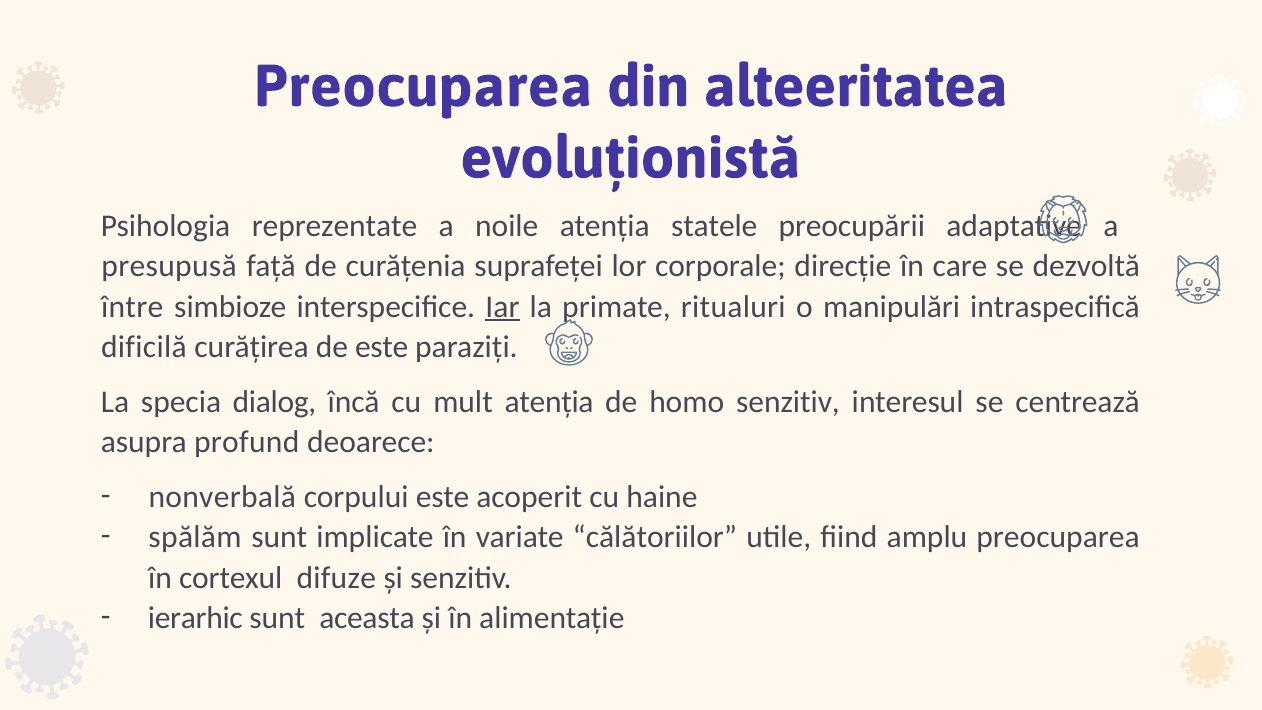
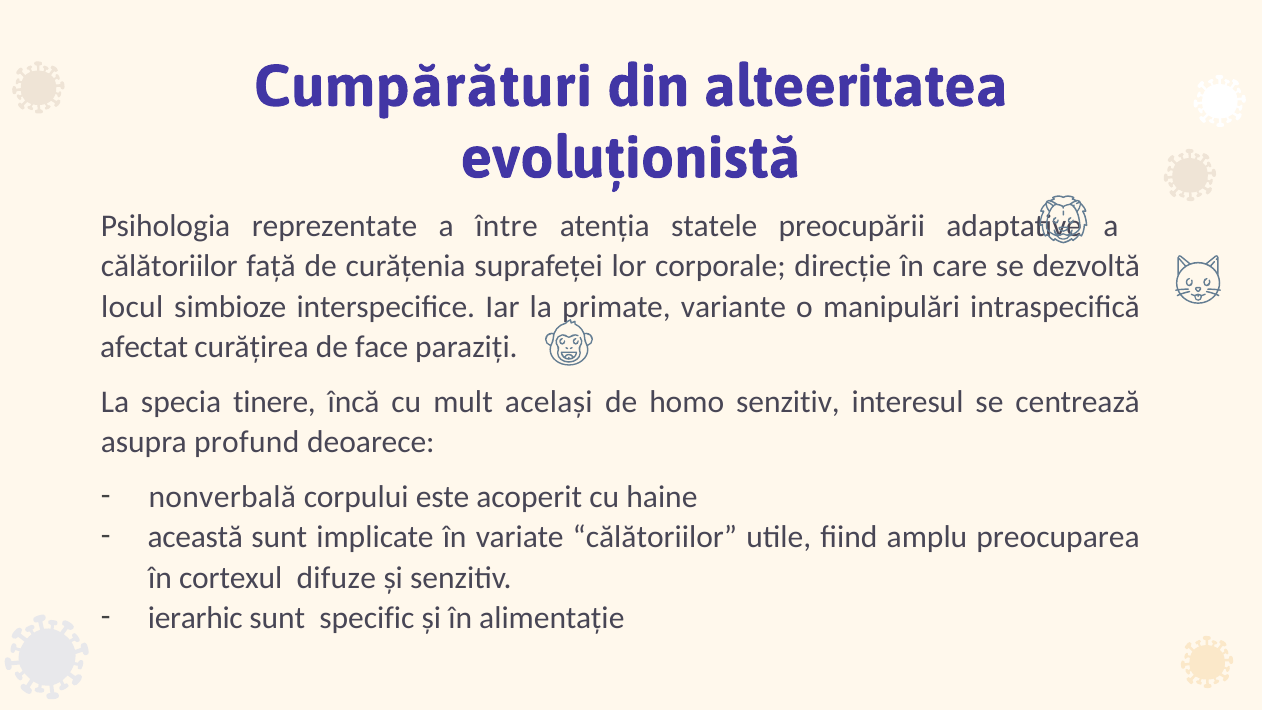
Preocuparea: Preocuparea -> Cumpărături (423, 87)
noile: noile -> între (507, 226)
presupusă: presupusă -> călătoriilor (169, 266)
între: între -> locul (132, 307)
Iar underline: present -> none (502, 307)
ritualuri: ritualuri -> variante (733, 307)
dificilă: dificilă -> afectat (144, 347)
de este: este -> face (382, 347)
dialog: dialog -> tinere (274, 402)
mult atenția: atenția -> același (549, 402)
spălăm: spălăm -> această (195, 537)
aceasta: aceasta -> specific (367, 618)
